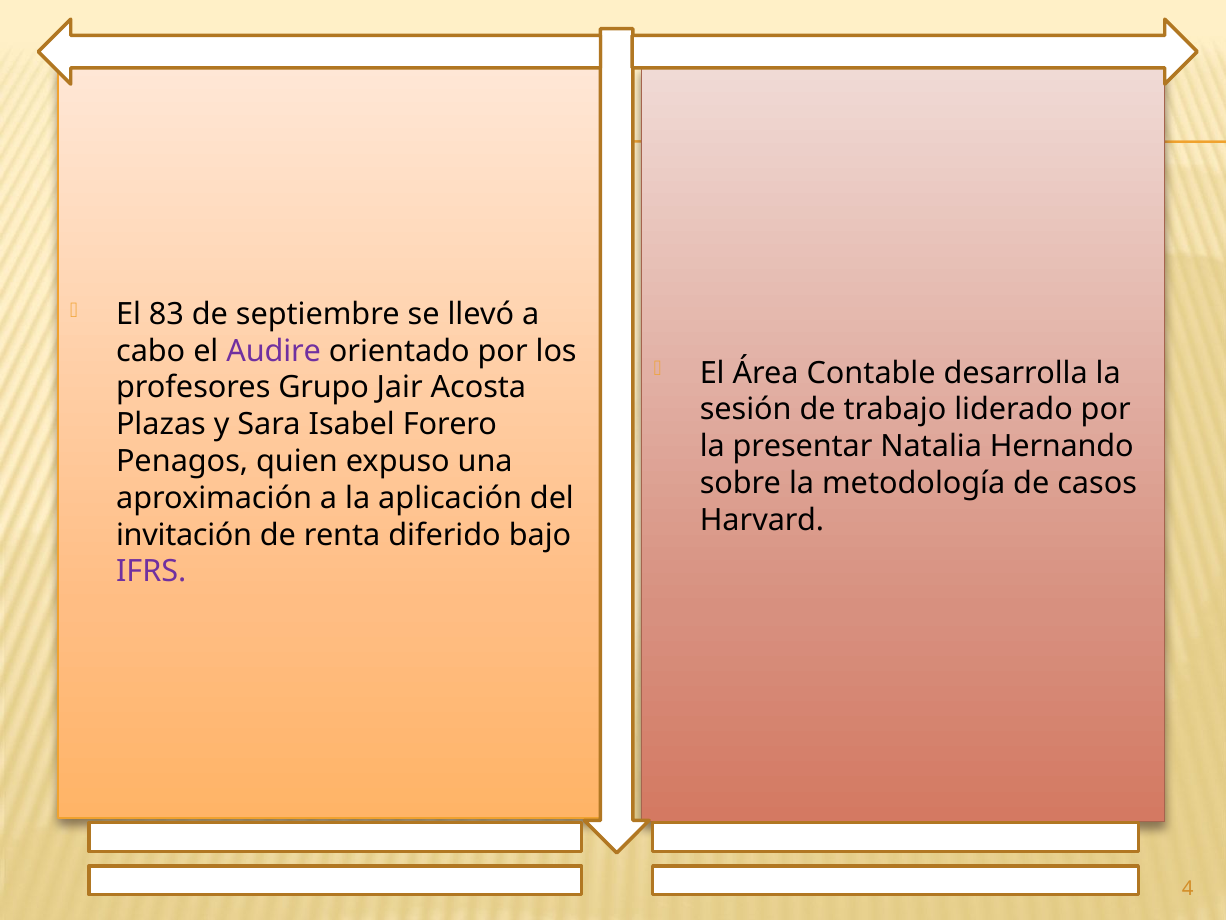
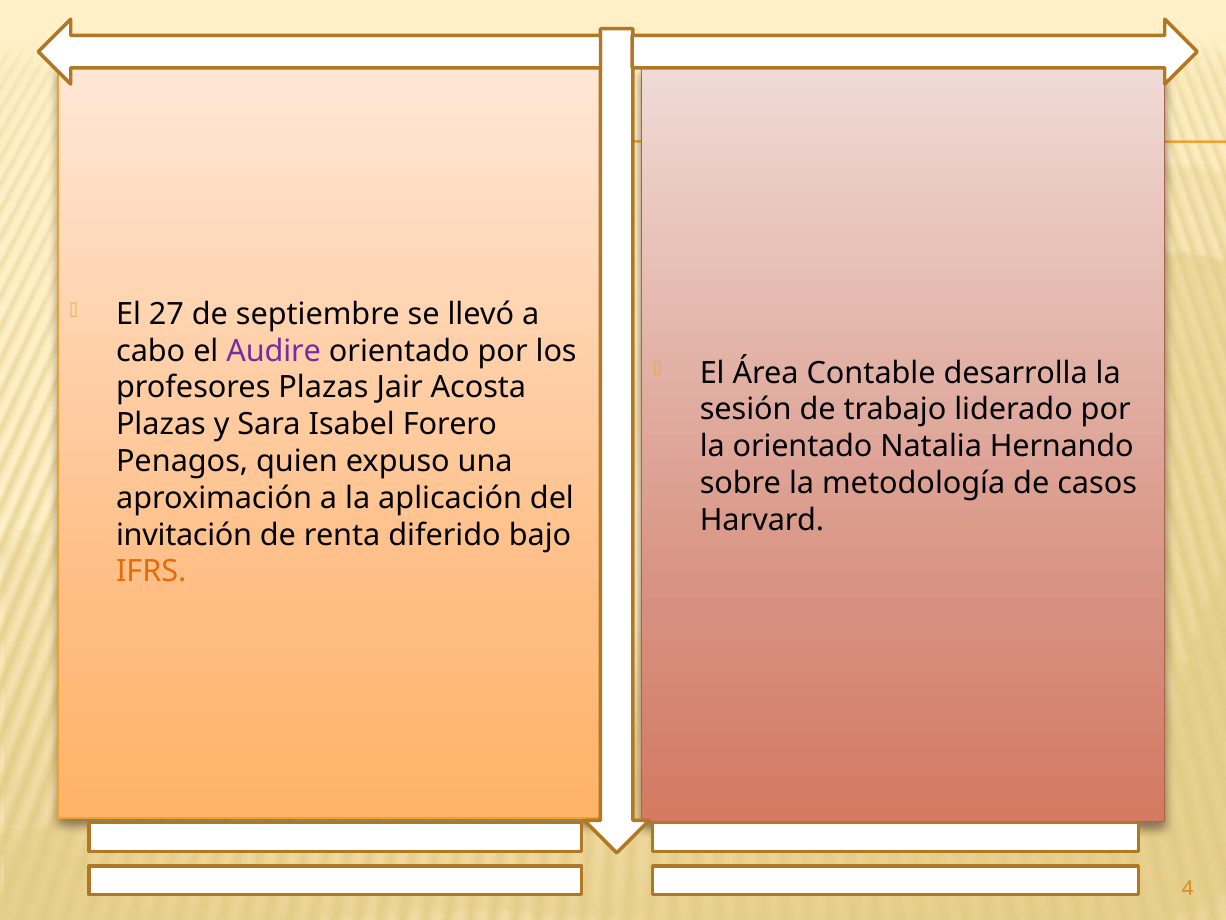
83: 83 -> 27 (166, 314)
profesores Grupo: Grupo -> Plazas (323, 388)
la presentar: presentar -> orientado (803, 446)
IFRS colour: purple -> orange (151, 571)
